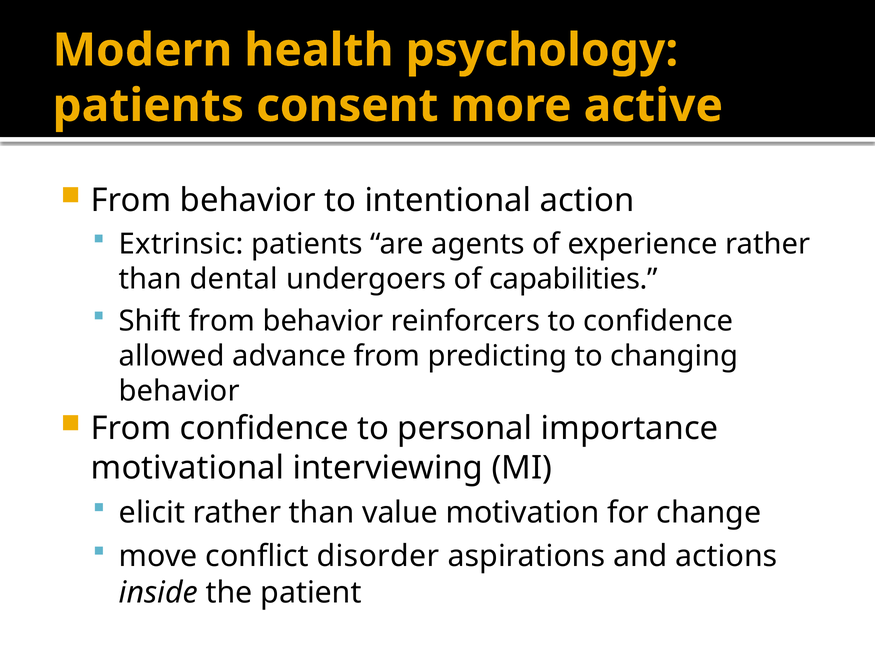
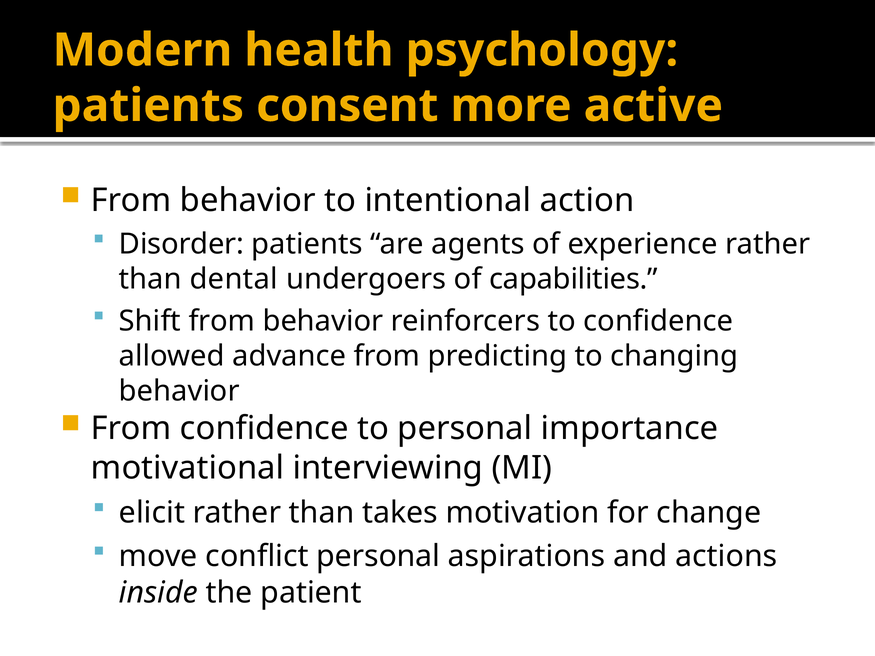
Extrinsic: Extrinsic -> Disorder (182, 244)
value: value -> takes (400, 513)
conflict disorder: disorder -> personal (378, 556)
